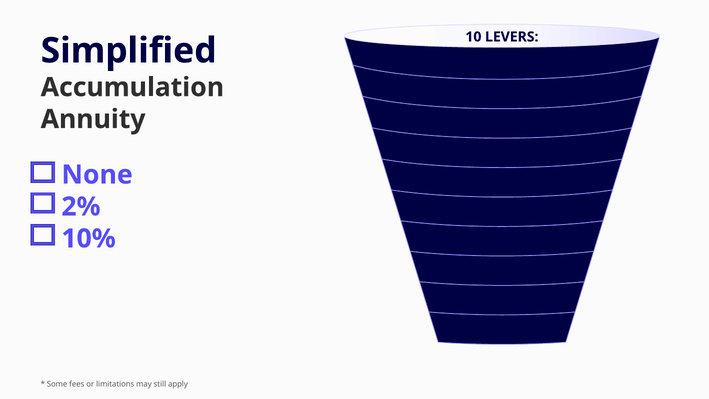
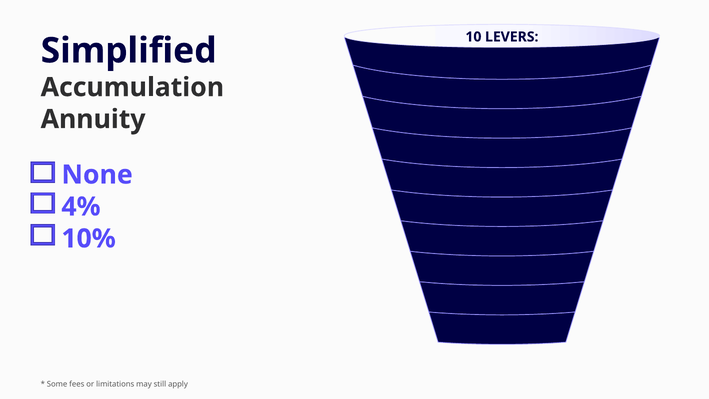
2%: 2% -> 4% (81, 207)
